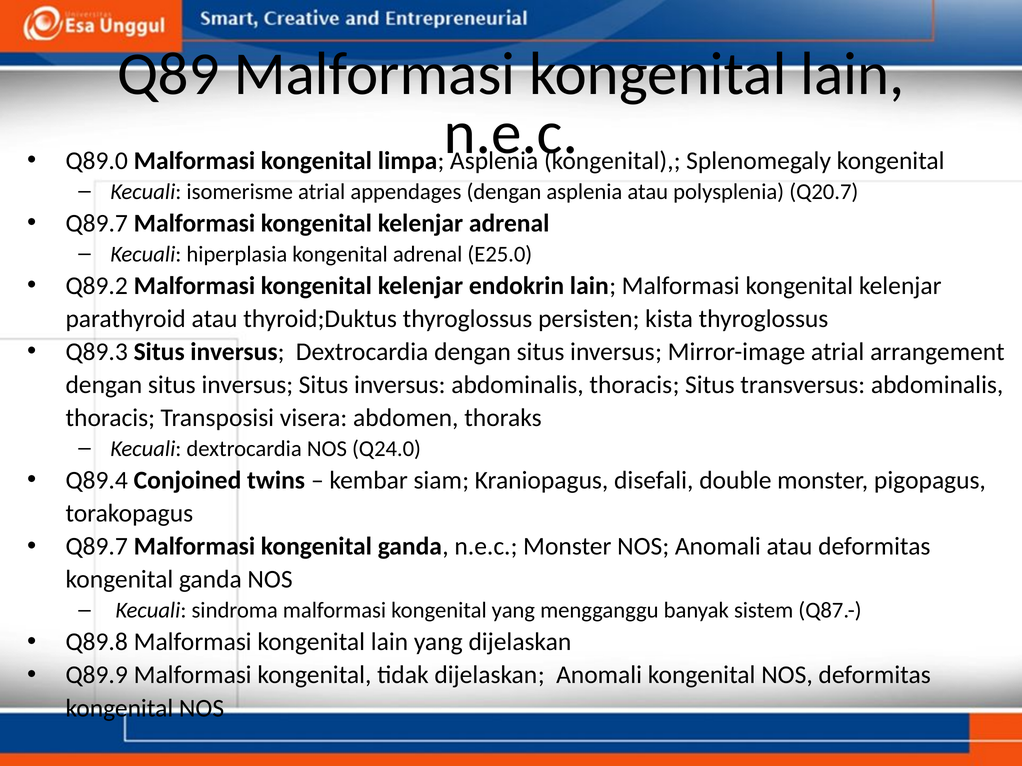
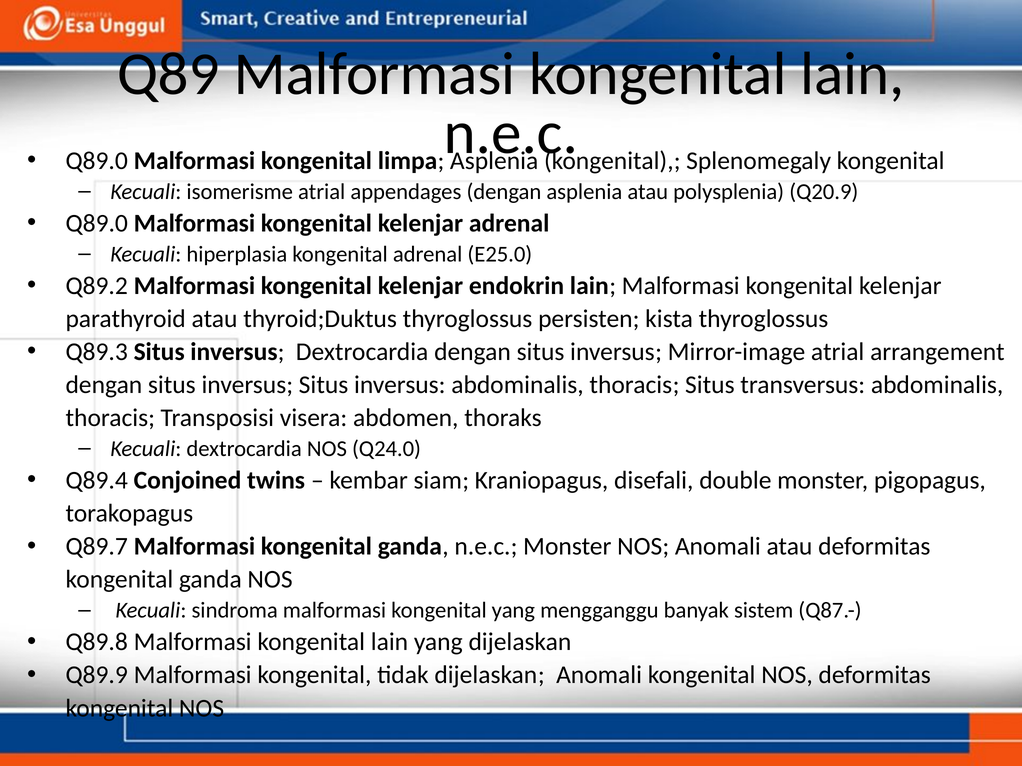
Q20.7: Q20.7 -> Q20.9 (824, 192)
Q89.7: Q89.7 -> Q89.0 (97, 223)
